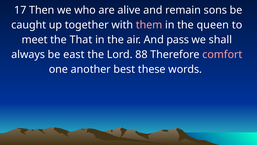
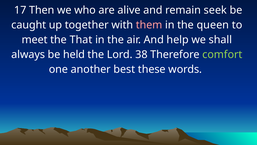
sons: sons -> seek (215, 10)
pass: pass -> help (178, 40)
east: east -> held (74, 54)
88: 88 -> 38 (141, 54)
comfort colour: pink -> light green (222, 54)
